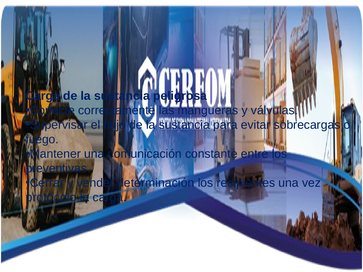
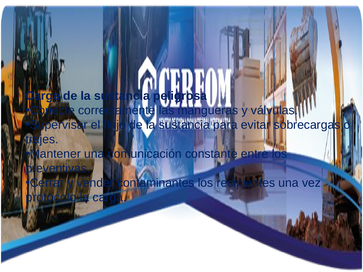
fuego: fuego -> trajes (42, 140)
determinación: determinación -> contaminantes (156, 183)
